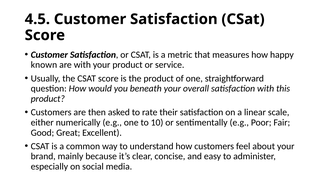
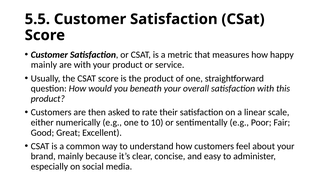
4.5: 4.5 -> 5.5 (37, 19)
known: known -> mainly (44, 65)
